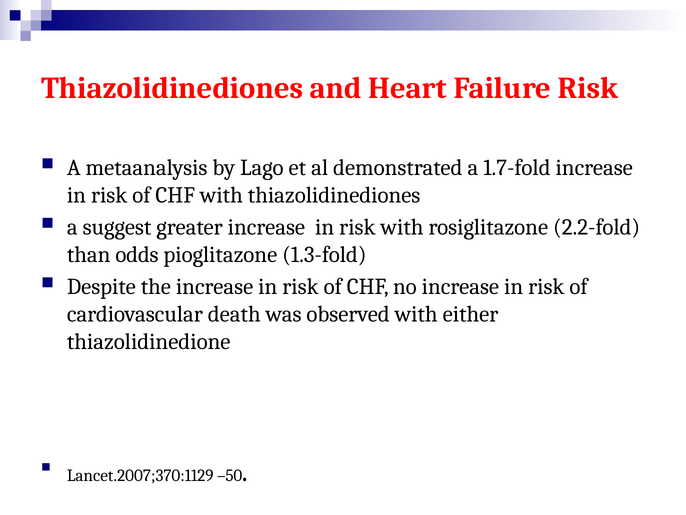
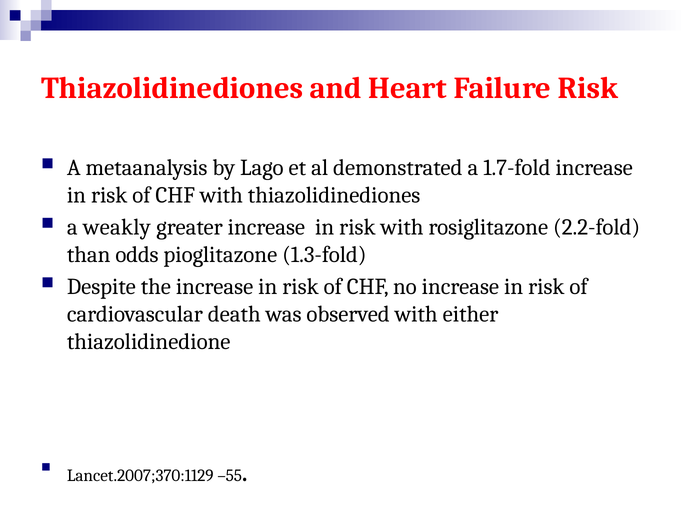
suggest: suggest -> weakly (117, 227)
–50: –50 -> –55 (230, 475)
